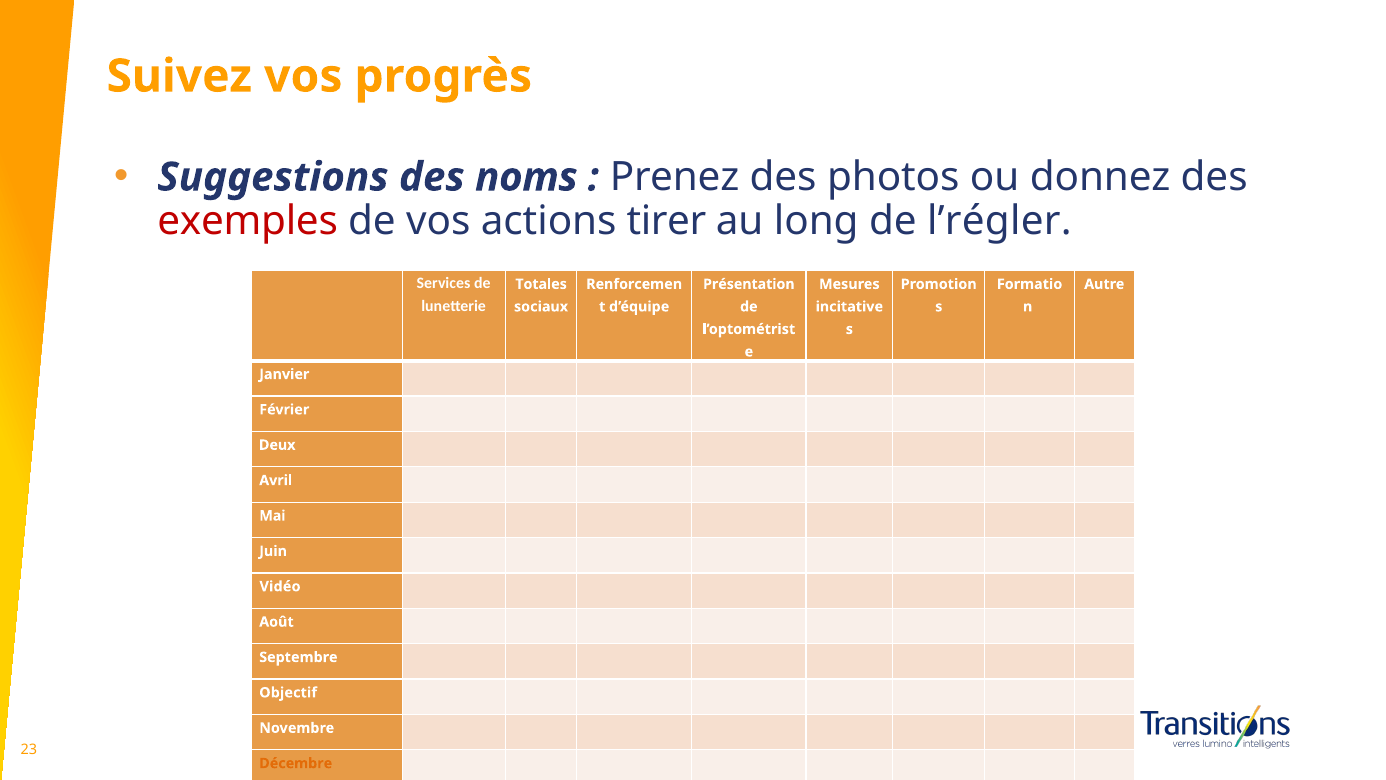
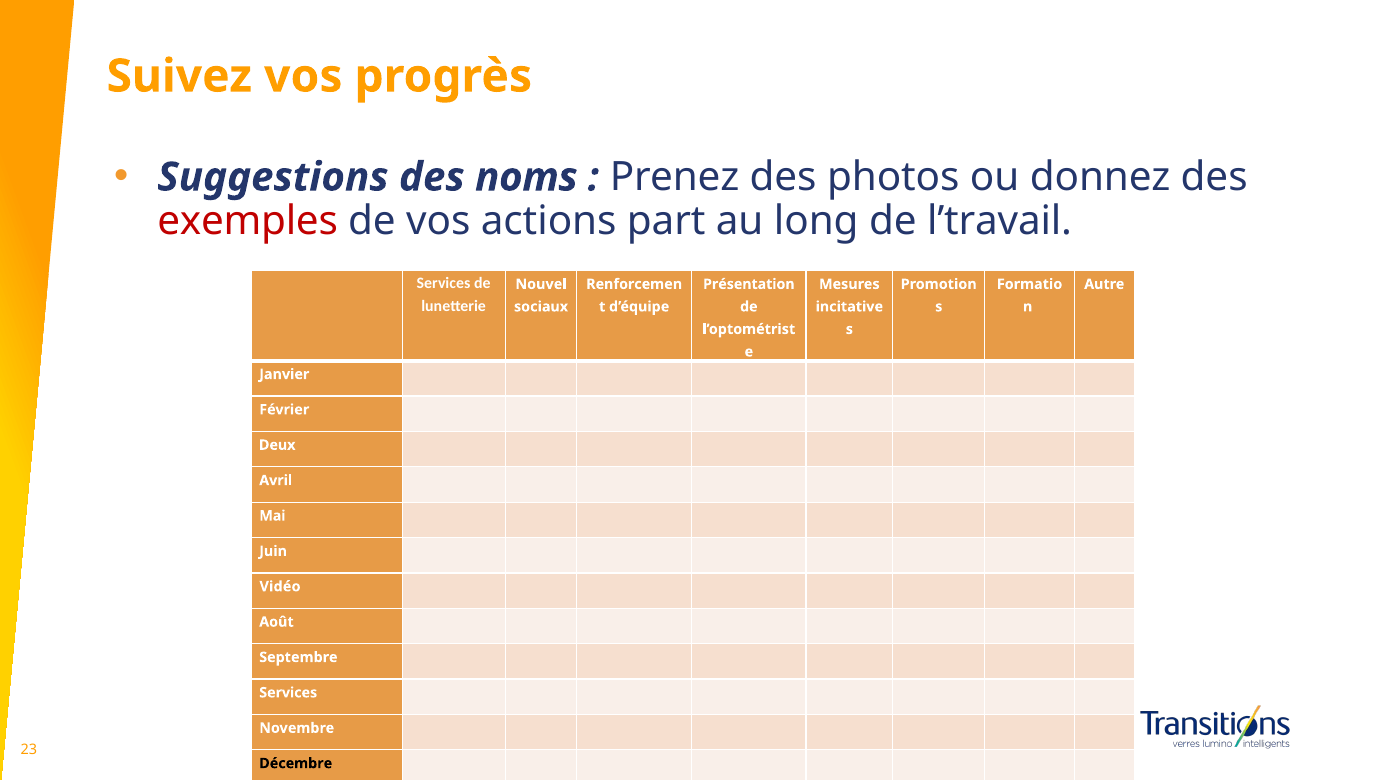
tirer: tirer -> part (666, 221)
l’régler: l’régler -> l’travail (999, 221)
Totales: Totales -> Nouvel (541, 284)
Objectif: Objectif -> Services (288, 692)
Décembre colour: orange -> black (296, 763)
